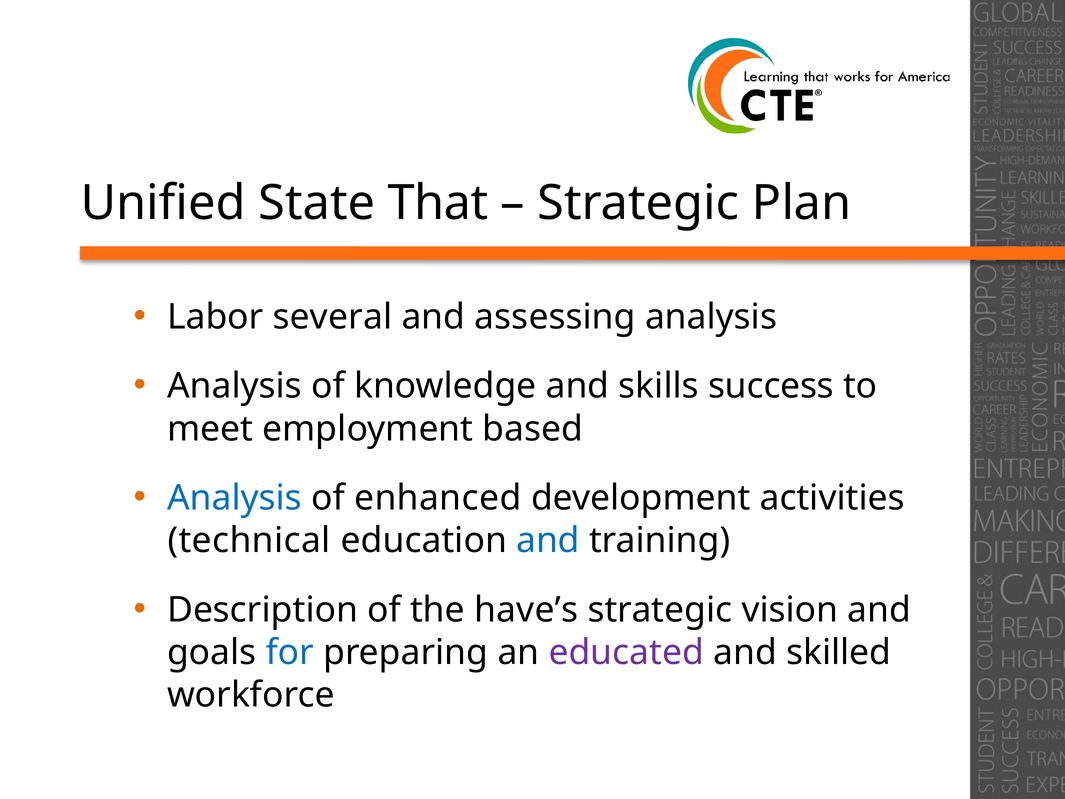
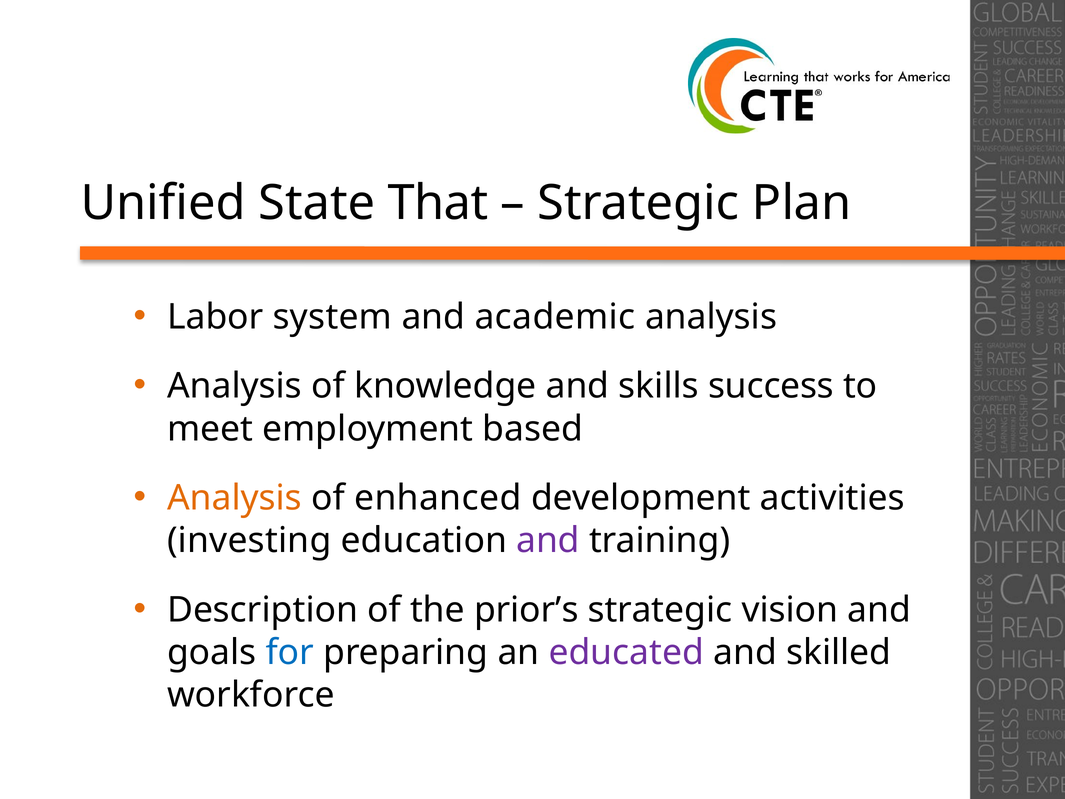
several: several -> system (332, 317)
assessing: assessing -> academic (555, 317)
Analysis colour: blue -> orange (235, 498)
technical: technical -> investing (249, 540)
and colour: blue -> purple (548, 540)
have’s: have’s -> prior’s (526, 610)
